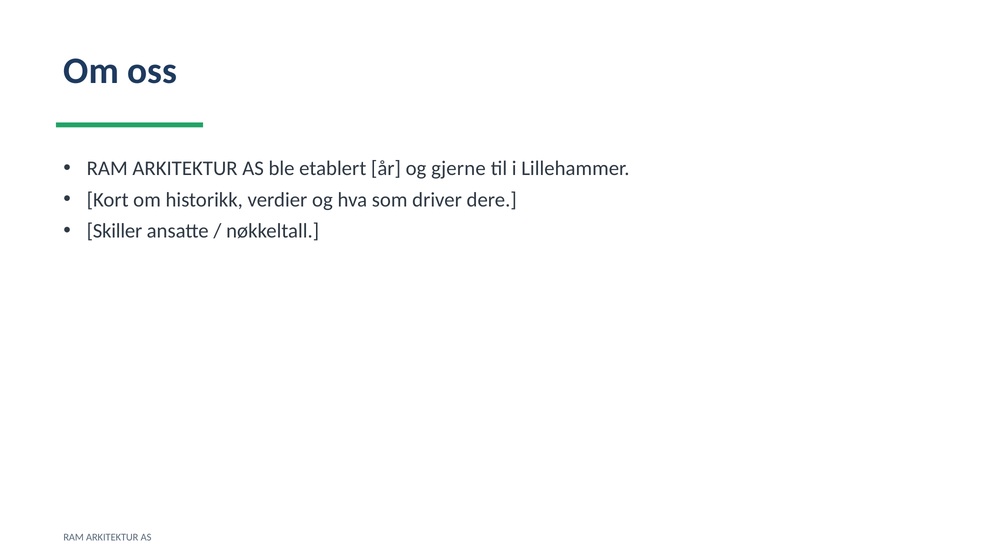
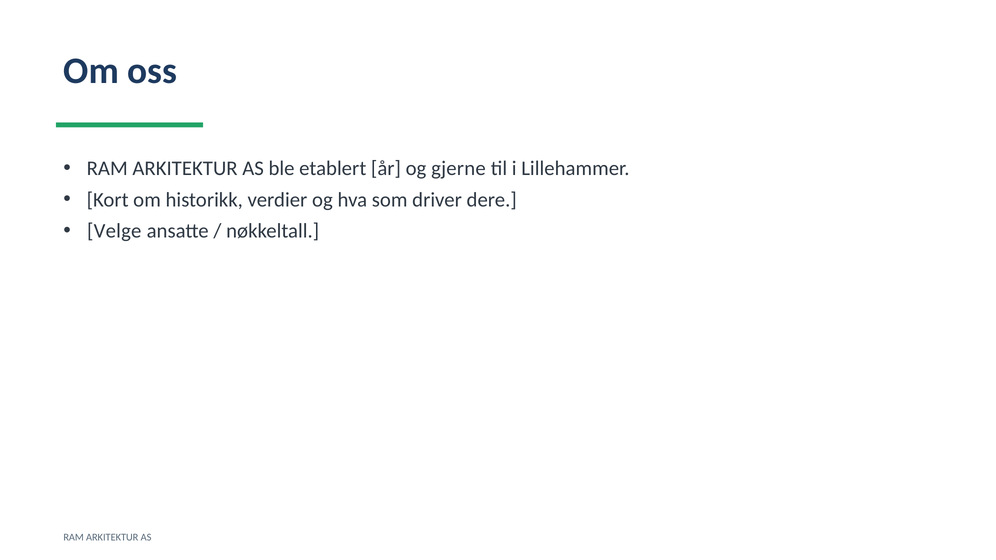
Skiller: Skiller -> Velge (114, 231)
